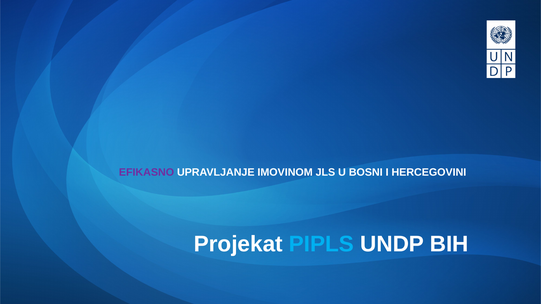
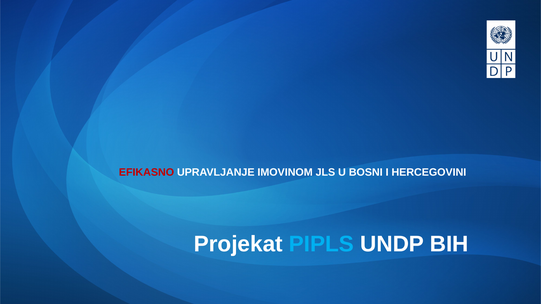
EFIKASNO colour: purple -> red (146, 173)
